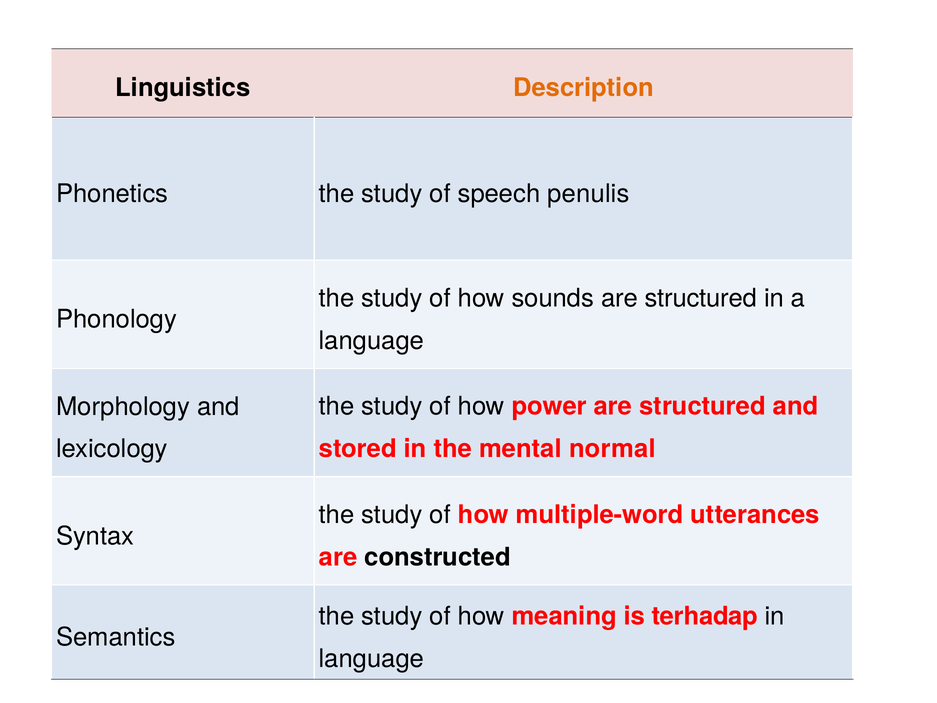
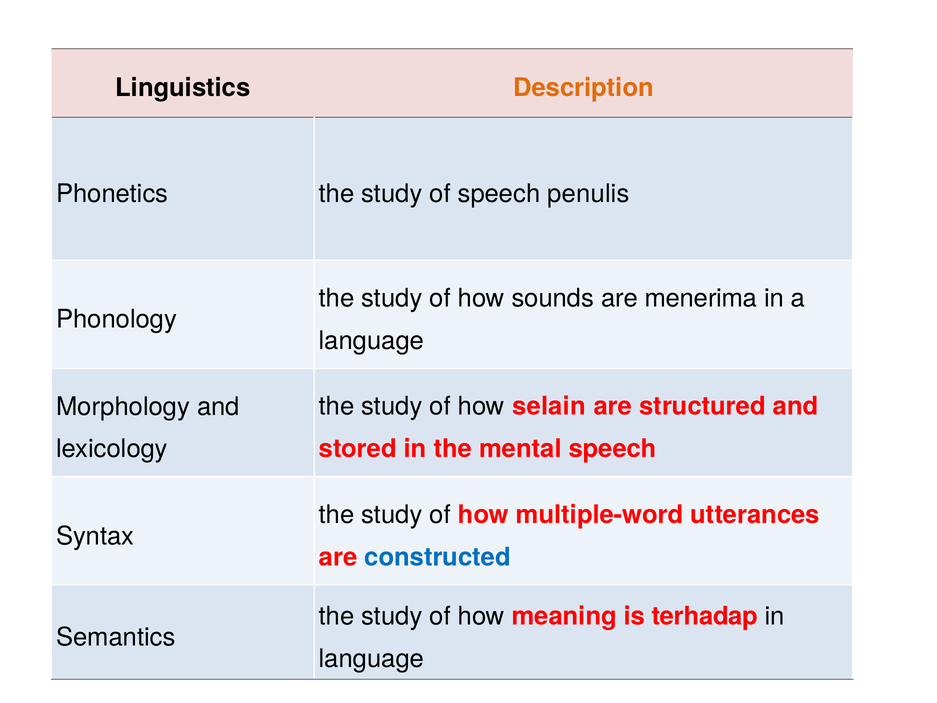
sounds are structured: structured -> menerima (701, 298)
power: power -> selain (549, 406)
mental normal: normal -> speech (613, 449)
constructed colour: black -> blue (438, 557)
